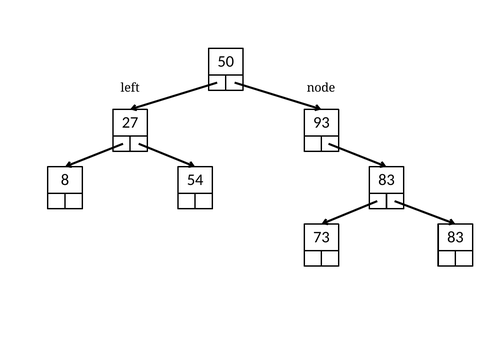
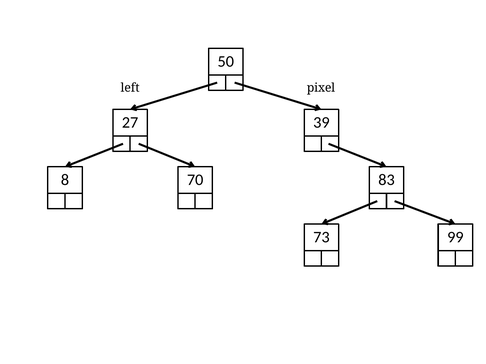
node: node -> pixel (321, 88)
93: 93 -> 39 (321, 123)
54: 54 -> 70 (195, 180)
73 83: 83 -> 99 (455, 238)
